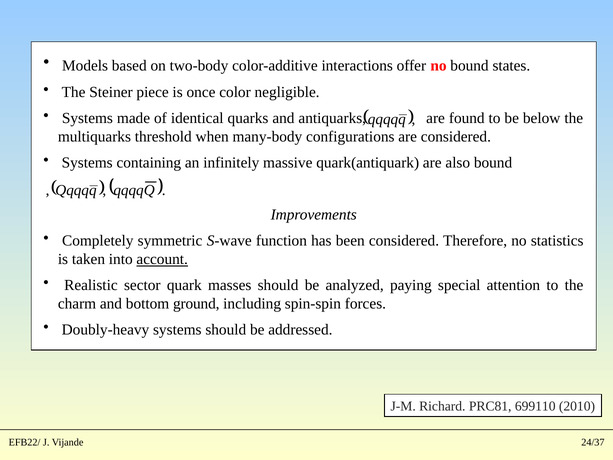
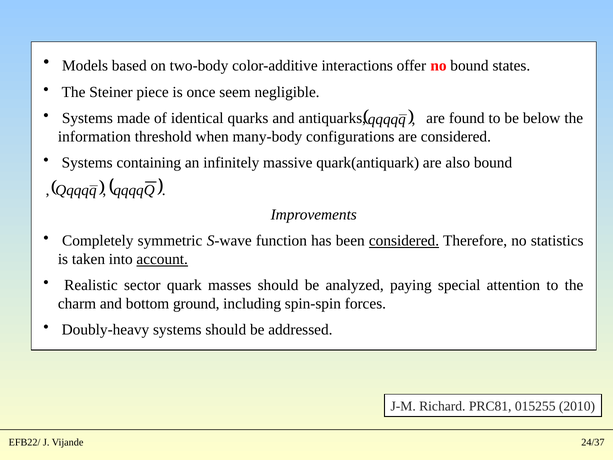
color: color -> seem (235, 92)
multiquarks: multiquarks -> information (94, 137)
considered underline: none -> present (404, 241)
699110: 699110 -> 015255 (535, 406)
